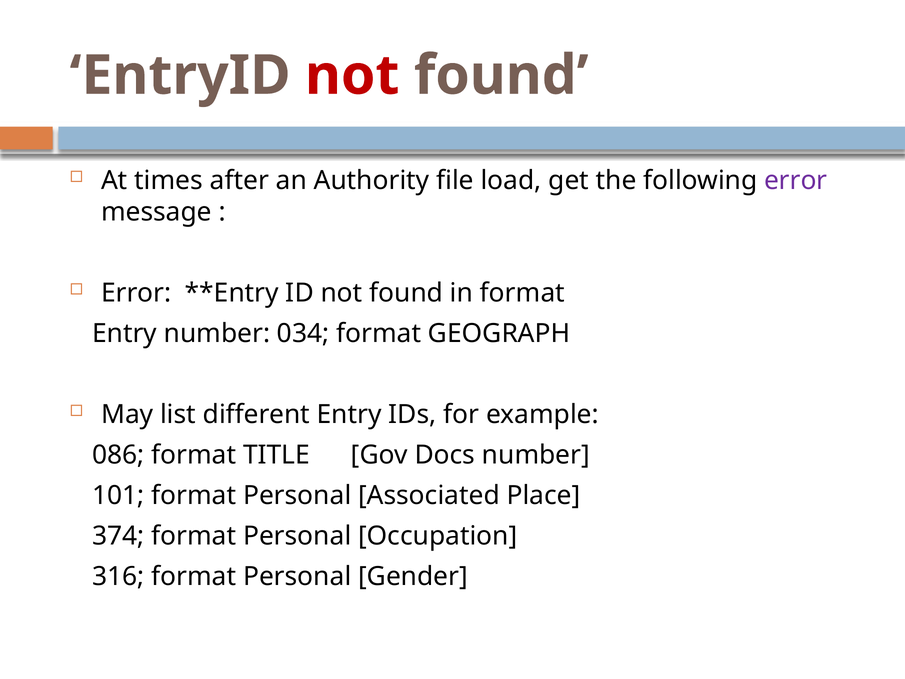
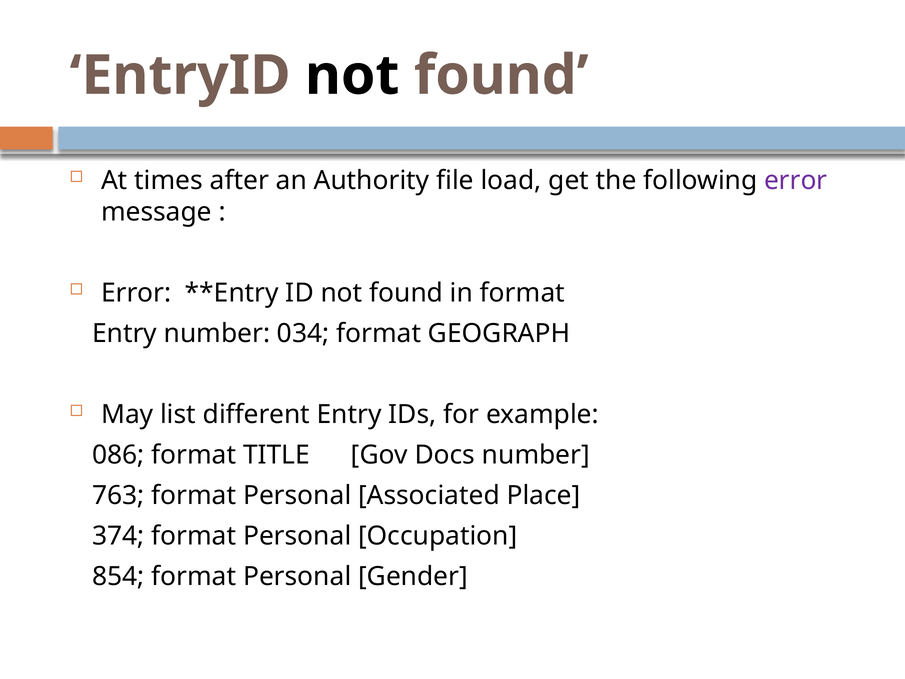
not colour: red -> black (352, 75)
101: 101 -> 763 (118, 496)
316: 316 -> 854 (118, 576)
